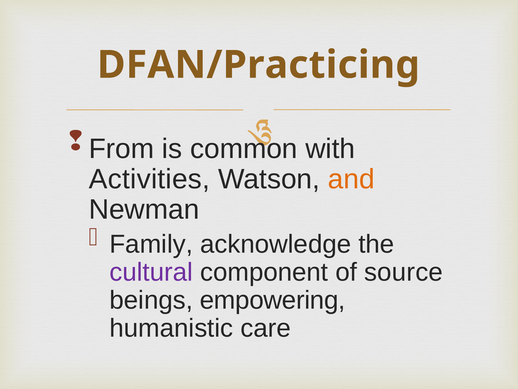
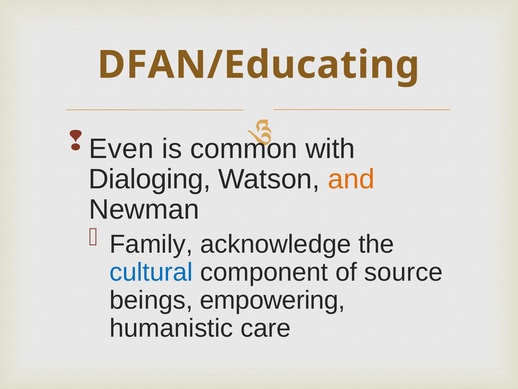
DFAN/Practicing: DFAN/Practicing -> DFAN/Educating (258, 65)
From: From -> Even (121, 149)
Activities: Activities -> Dialoging (150, 179)
cultural colour: purple -> blue (151, 272)
